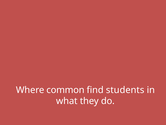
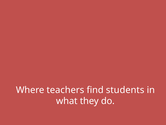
common: common -> teachers (65, 90)
